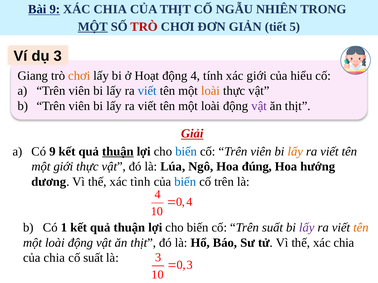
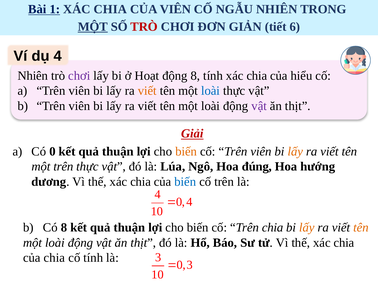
Bài 9: 9 -> 1 (55, 9)
CỦA THỊT: THỊT -> VIÊN (175, 9)
5: 5 -> 6 (295, 27)
dụ 3: 3 -> 4 (58, 56)
Giang: Giang -> Nhiên (33, 76)
chơi colour: orange -> purple (79, 76)
động 4: 4 -> 8 (195, 76)
tính xác giới: giới -> chia (257, 76)
viết colour: blue -> orange (147, 91)
loài colour: orange -> blue (210, 91)
Có 9: 9 -> 0 (52, 152)
thuận underline: present -> none (118, 152)
biến colour: blue -> orange (186, 152)
một giới: giới -> trên (63, 167)
tình: tình -> chia (141, 182)
Có 1: 1 -> 8 (64, 228)
Trên suất: suất -> chia (273, 228)
lấy colour: purple -> orange (307, 228)
cố suất: suất -> tính (93, 258)
